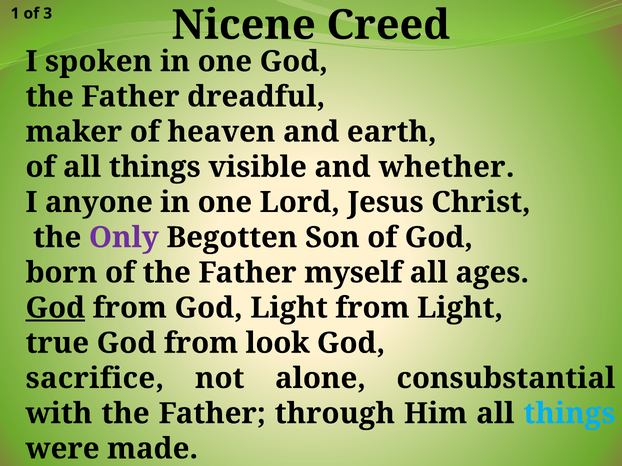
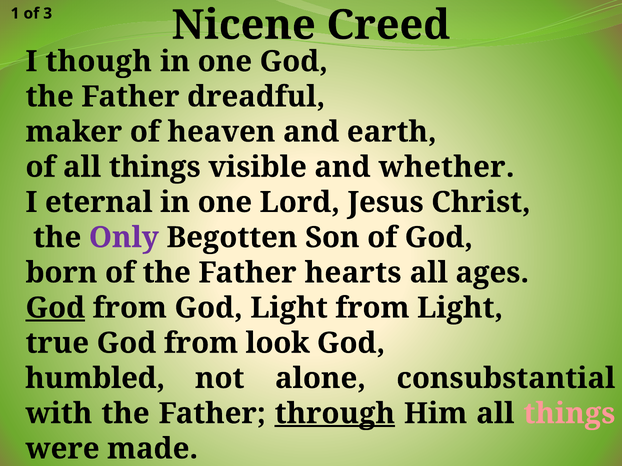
spoken: spoken -> though (99, 62)
anyone: anyone -> eternal (99, 203)
myself: myself -> hearts (353, 273)
sacrifice: sacrifice -> humbled (95, 379)
through underline: none -> present (335, 414)
things colour: light blue -> pink (569, 414)
